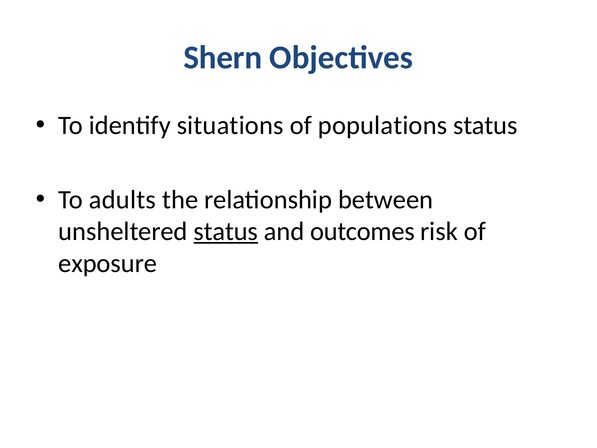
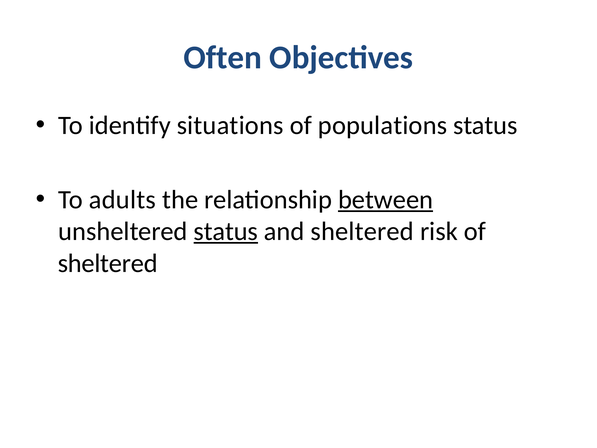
Shern: Shern -> Often (223, 58)
between underline: none -> present (386, 200)
and outcomes: outcomes -> sheltered (362, 231)
exposure: exposure -> sheltered (108, 263)
